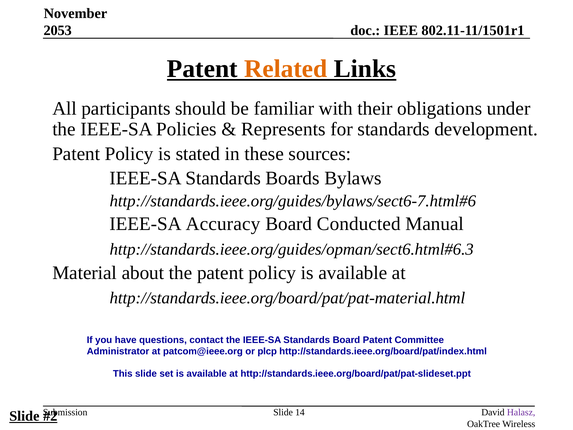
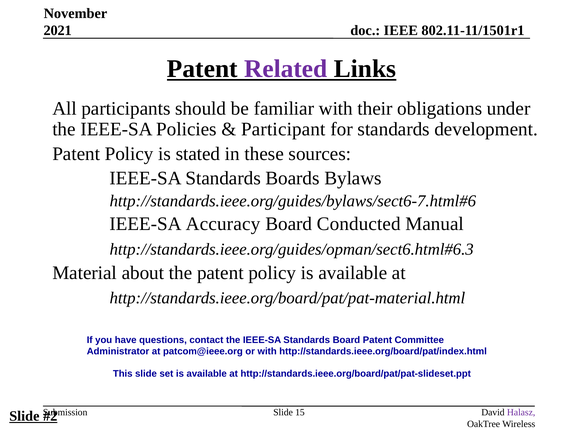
2053: 2053 -> 2021 (58, 31)
Related colour: orange -> purple (286, 69)
Represents: Represents -> Participant (283, 129)
or plcp: plcp -> with (267, 351)
14: 14 -> 15 (300, 412)
